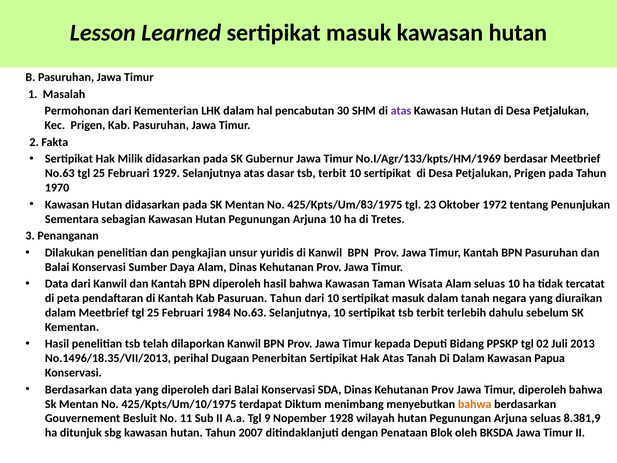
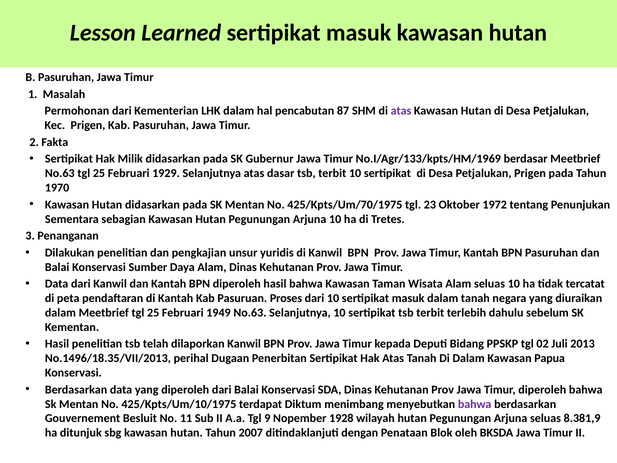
30: 30 -> 87 (343, 111)
425/Kpts/Um/83/1975: 425/Kpts/Um/83/1975 -> 425/Kpts/Um/70/1975 (345, 205)
Pasuruan Tahun: Tahun -> Proses (286, 298)
1984: 1984 -> 1949 (219, 313)
bahwa colour: orange -> purple (475, 404)
